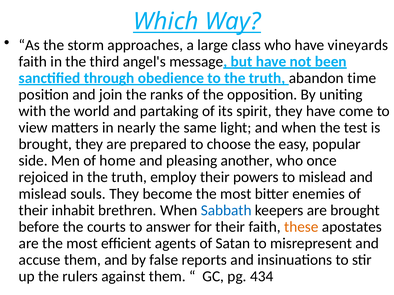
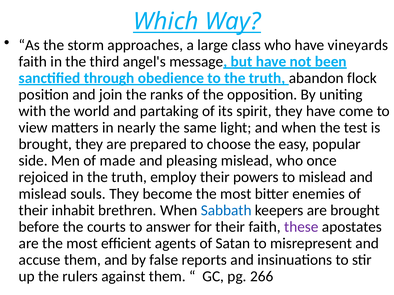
time: time -> flock (362, 78)
home: home -> made (118, 161)
pleasing another: another -> mislead (247, 161)
these colour: orange -> purple (301, 227)
434: 434 -> 266 (262, 277)
